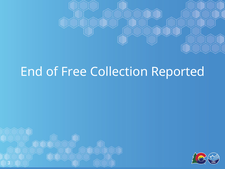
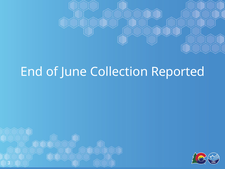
Free: Free -> June (74, 72)
